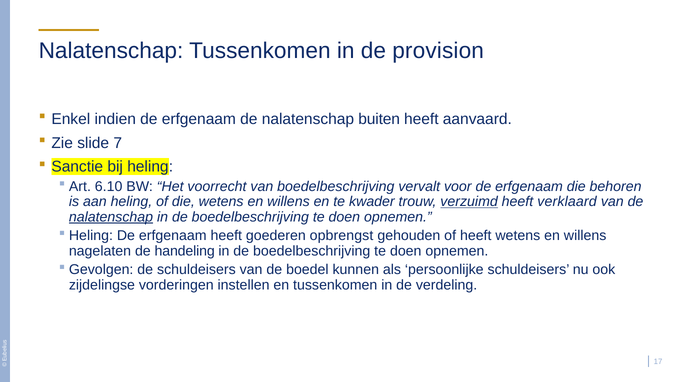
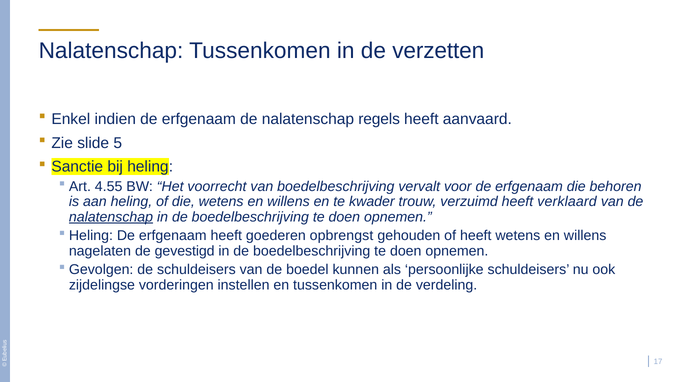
provision: provision -> verzetten (438, 51)
buiten: buiten -> regels (379, 119)
7: 7 -> 5 (118, 143)
6.10: 6.10 -> 4.55 (109, 186)
verzuimd underline: present -> none (469, 202)
handeling: handeling -> gevestigd (185, 251)
